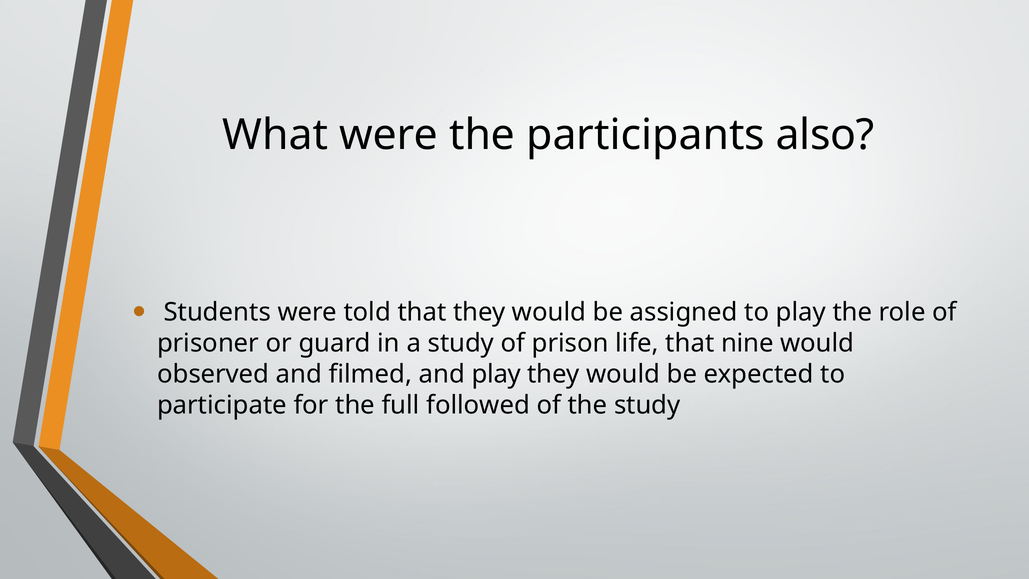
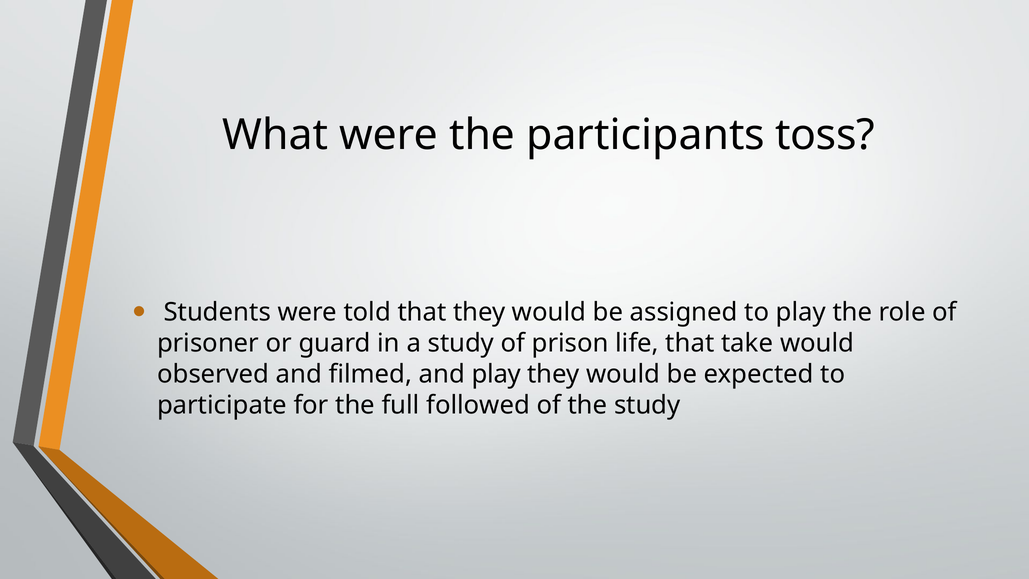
also: also -> toss (825, 135)
nine: nine -> take (747, 343)
